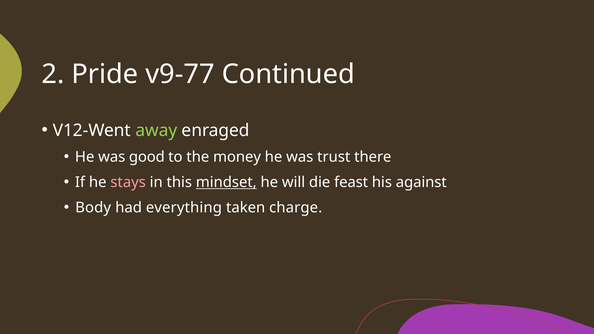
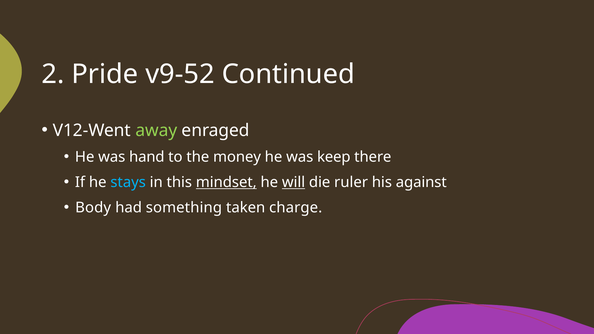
v9-77: v9-77 -> v9-52 (180, 74)
good: good -> hand (147, 157)
trust: trust -> keep (334, 157)
stays colour: pink -> light blue (128, 182)
will underline: none -> present (294, 182)
feast: feast -> ruler (351, 182)
everything: everything -> something (184, 208)
